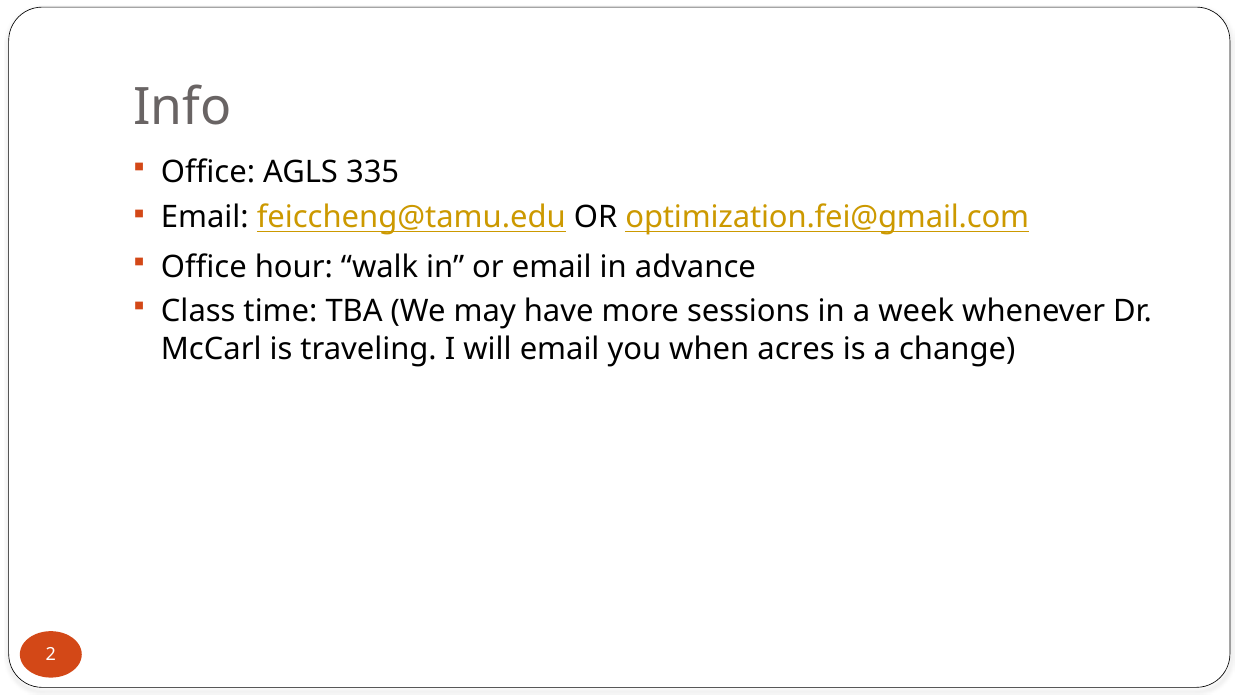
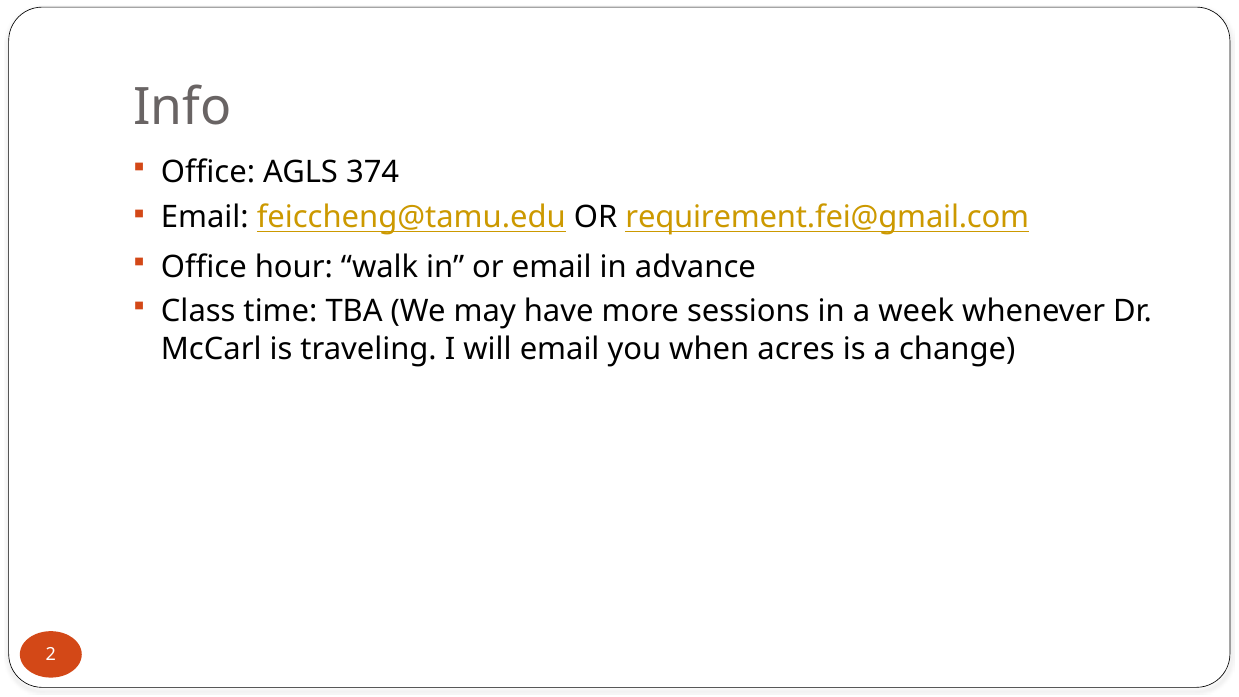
335: 335 -> 374 (373, 172)
optimization.fei@gmail.com: optimization.fei@gmail.com -> requirement.fei@gmail.com (827, 217)
